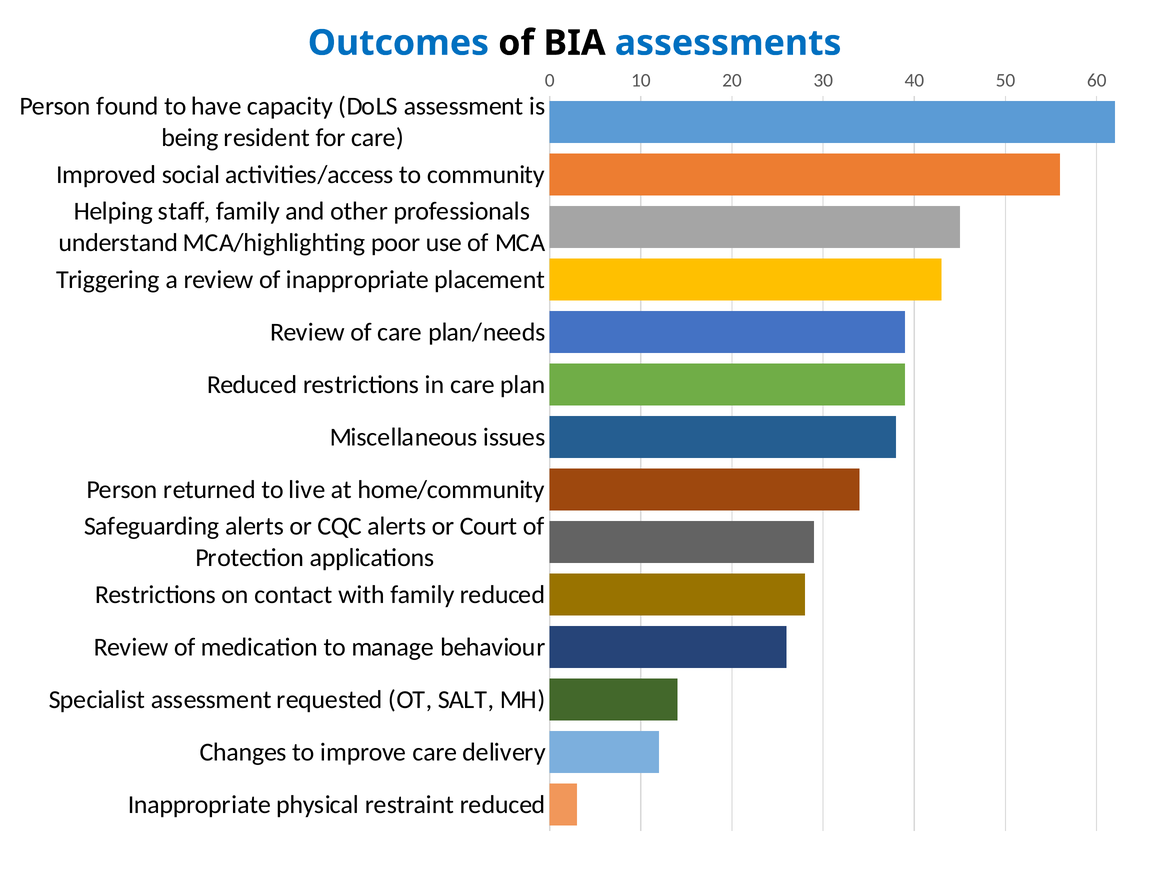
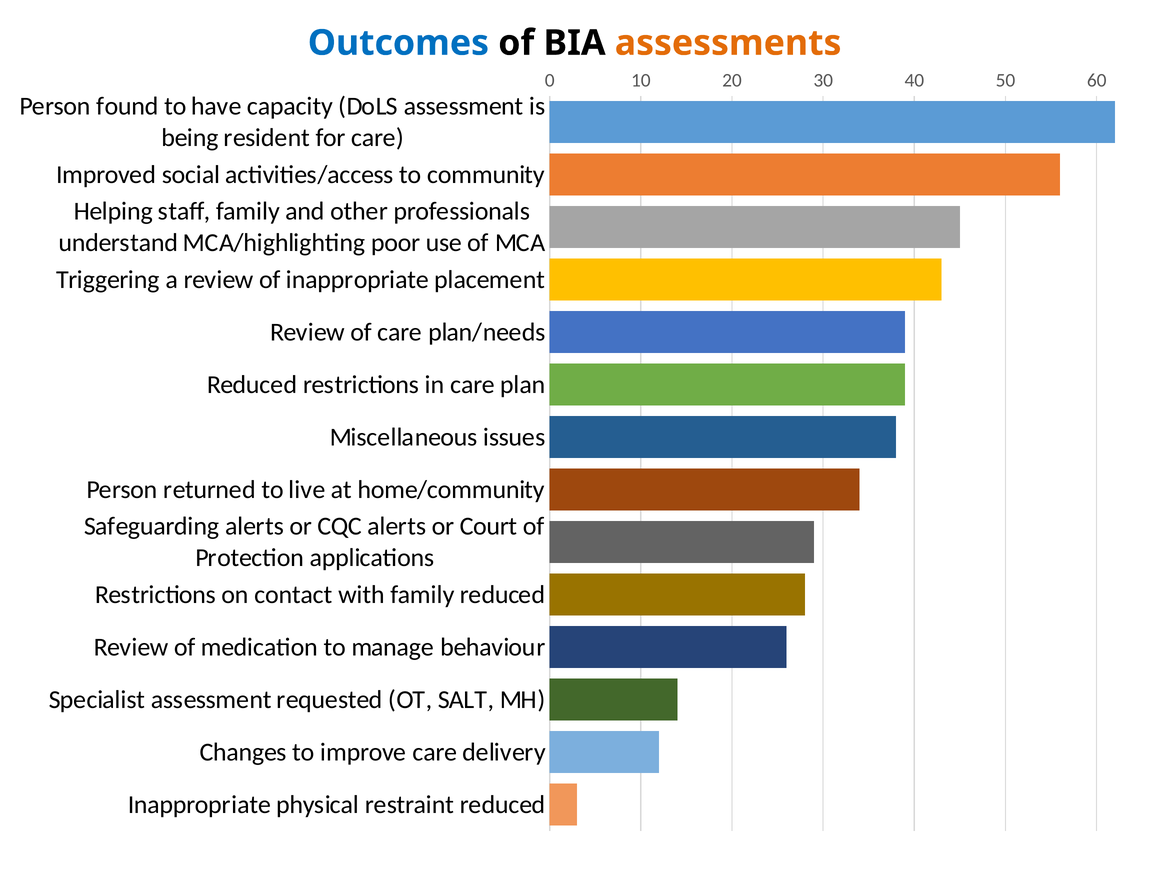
assessments colour: blue -> orange (728, 43)
